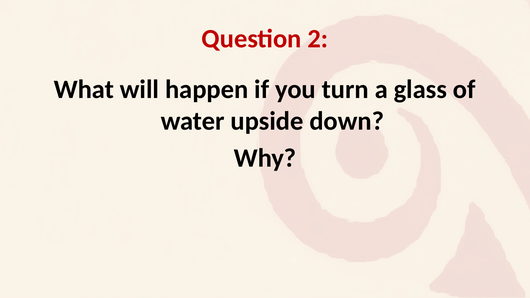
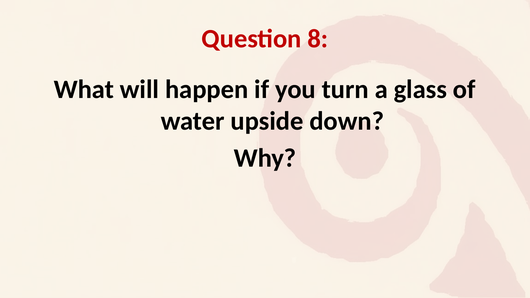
2: 2 -> 8 (318, 39)
